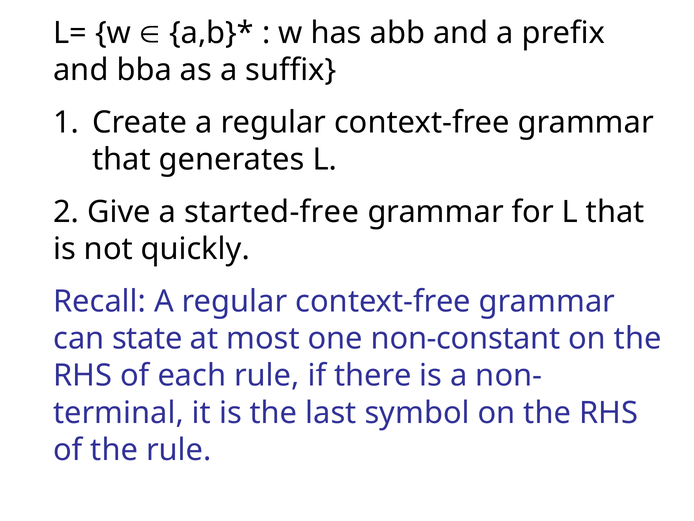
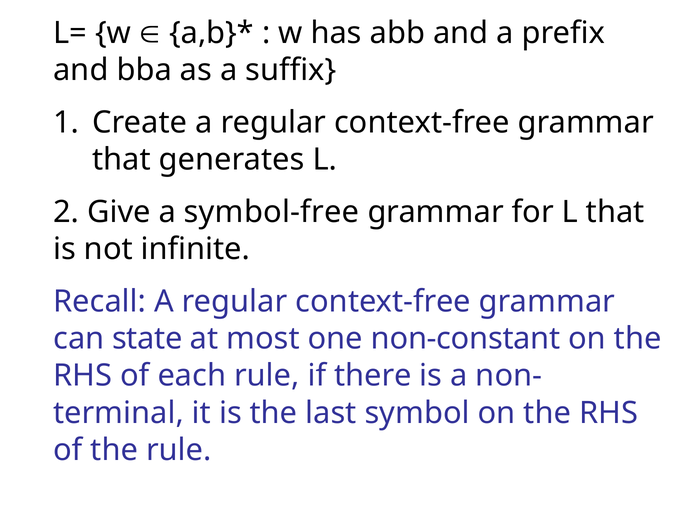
started-free: started-free -> symbol-free (272, 212)
quickly: quickly -> infinite (195, 249)
